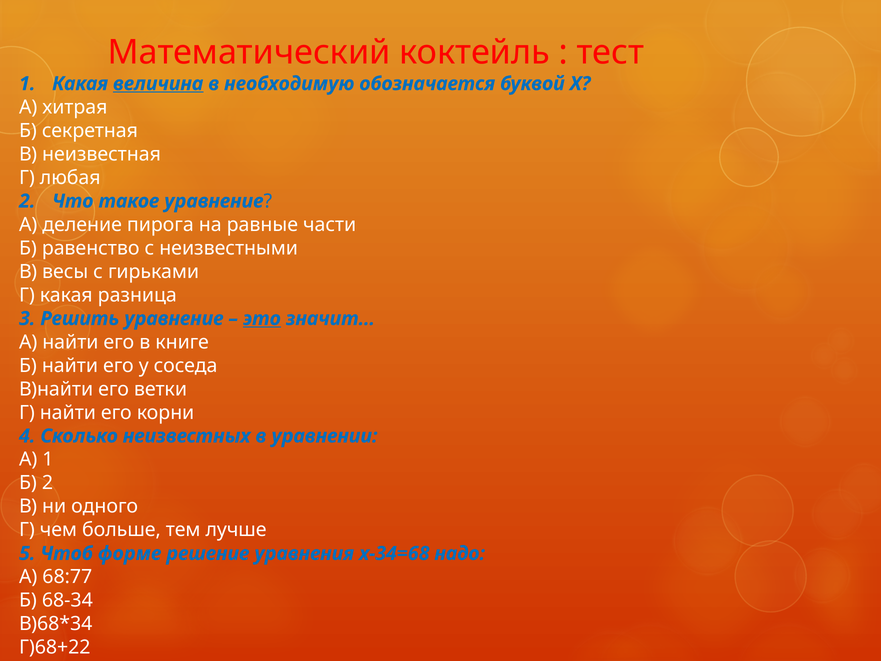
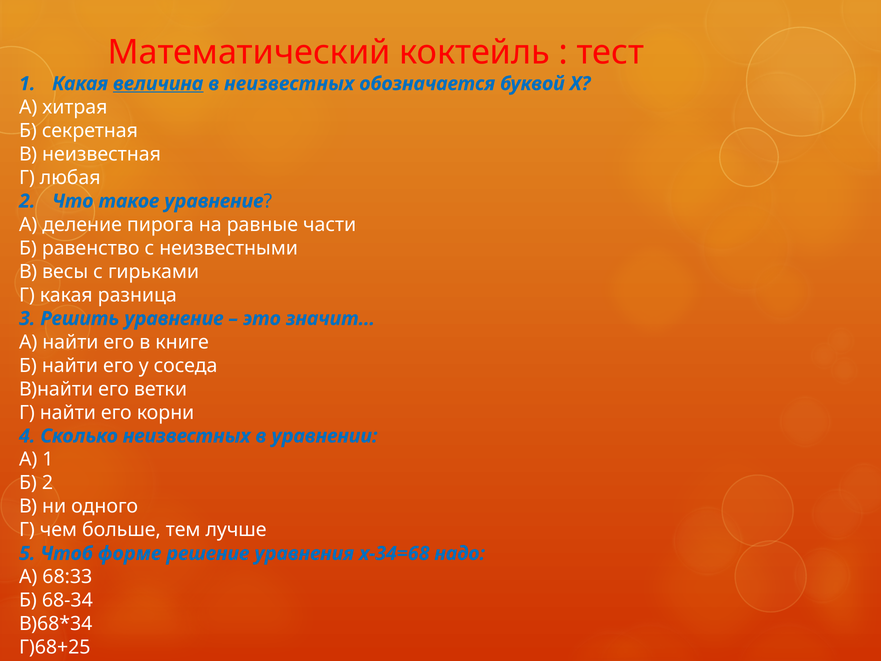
в необходимую: необходимую -> неизвестных (289, 84)
это underline: present -> none (262, 318)
68:77: 68:77 -> 68:33 (67, 577)
Г)68+22: Г)68+22 -> Г)68+25 (55, 647)
